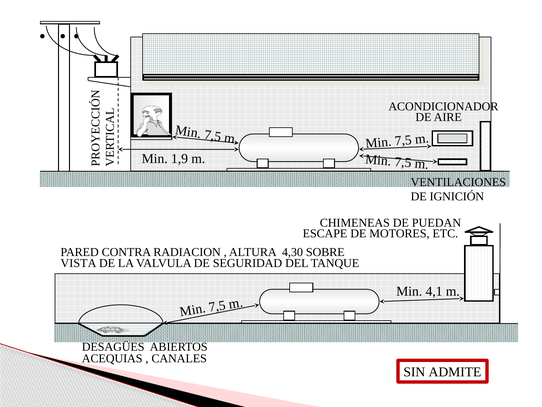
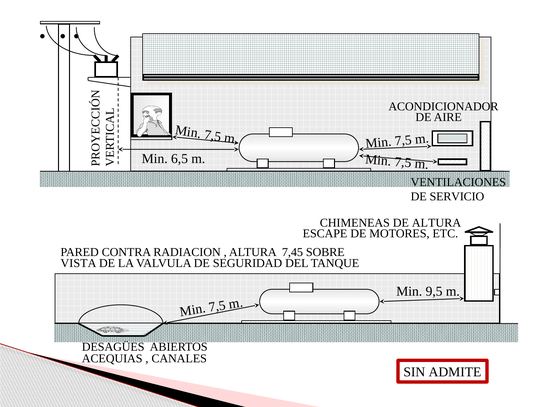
1,9: 1,9 -> 6,5 (179, 158)
IGNICIÓN: IGNICIÓN -> SERVICIO (457, 196)
DE PUEDAN: PUEDAN -> ALTURA (436, 222)
4,30: 4,30 -> 7,45 (292, 252)
4,1: 4,1 -> 9,5 (434, 291)
